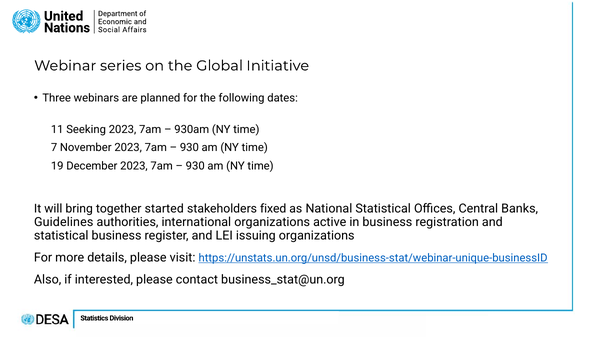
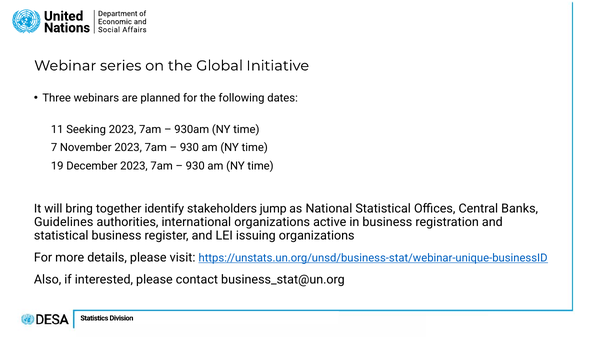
started: started -> identify (164, 209)
fixed: fixed -> jump (273, 209)
